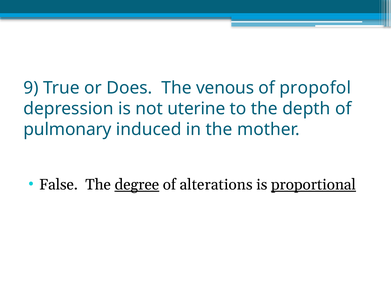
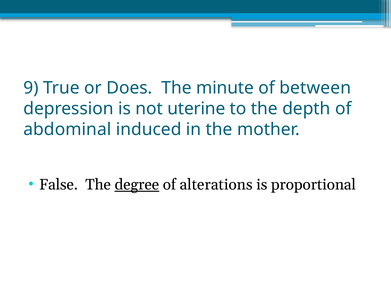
venous: venous -> minute (225, 88)
propofol: propofol -> between (315, 88)
pulmonary: pulmonary -> abdominal (67, 130)
proportional underline: present -> none (313, 185)
